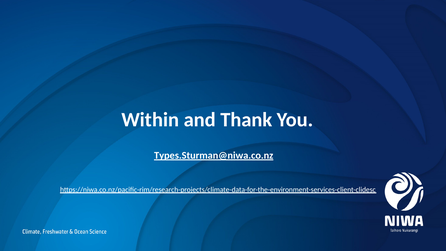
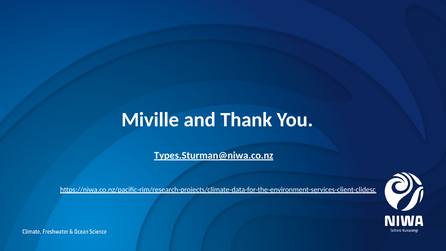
Within: Within -> Miville (150, 120)
